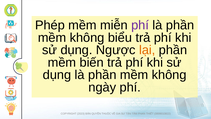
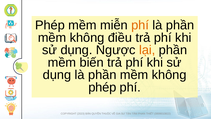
phí colour: purple -> orange (140, 25)
biểu: biểu -> điều (120, 38)
ngày: ngày -> phép (102, 87)
